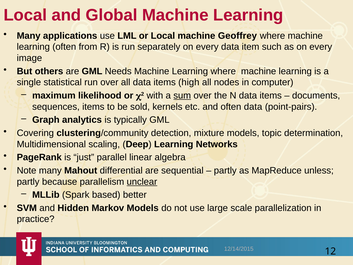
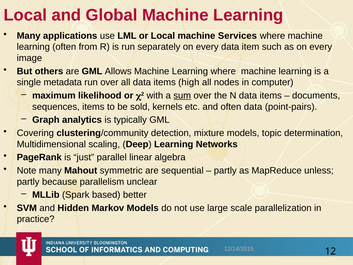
Geoffrey: Geoffrey -> Services (237, 36)
Needs: Needs -> Allows (118, 71)
statistical: statistical -> metadata (63, 82)
differential: differential -> symmetric (121, 170)
unclear underline: present -> none (142, 182)
